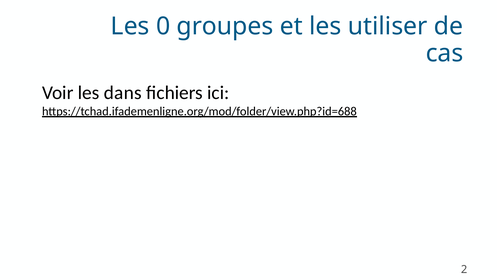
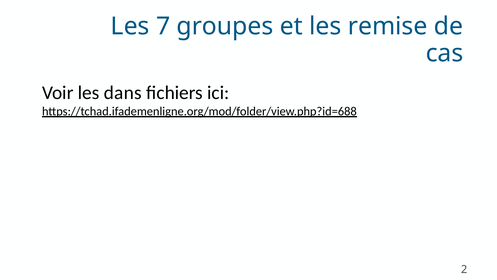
0: 0 -> 7 (163, 26)
utiliser: utiliser -> remise (388, 26)
